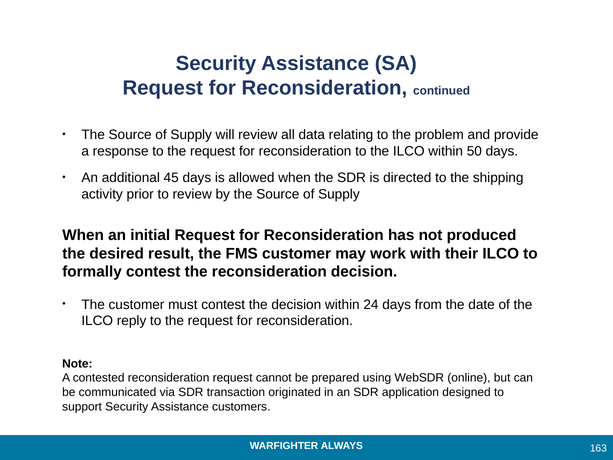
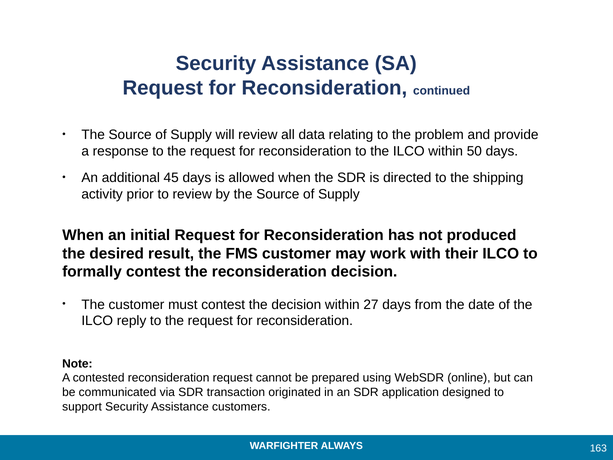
24: 24 -> 27 (371, 304)
